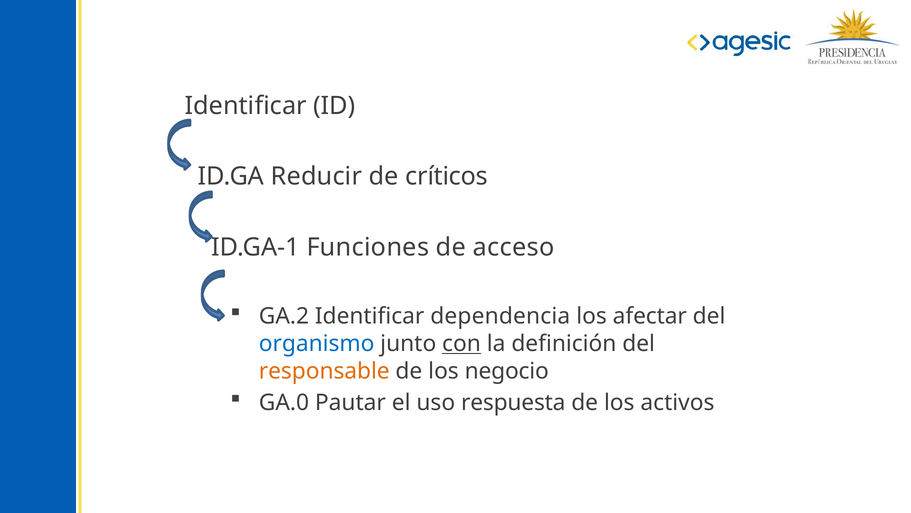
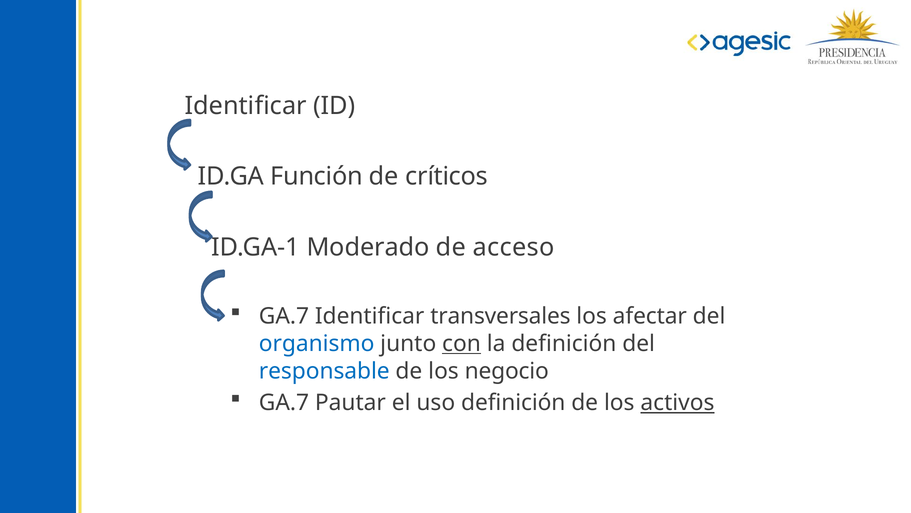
Reducir: Reducir -> Función (317, 176)
Funciones: Funciones -> Moderado (368, 247)
GA.2: GA.2 -> GA.7 (284, 316)
dependencia: dependencia -> transversales (500, 316)
responsable colour: orange -> blue (324, 371)
GA.0: GA.0 -> GA.7 (284, 403)
uso respuesta: respuesta -> definición (513, 403)
activos underline: none -> present (677, 403)
